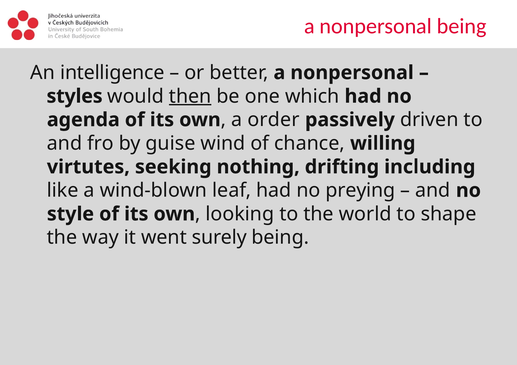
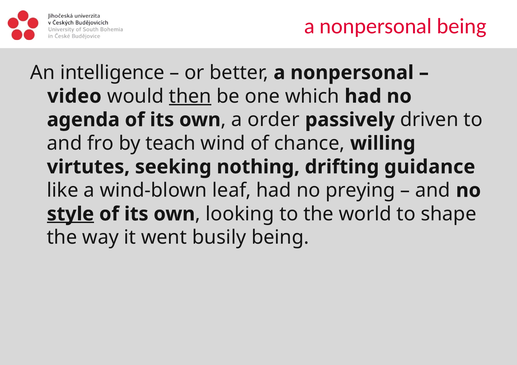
styles: styles -> video (74, 96)
guise: guise -> teach (171, 144)
including: including -> guidance (430, 167)
style underline: none -> present (70, 214)
surely: surely -> busily (219, 238)
